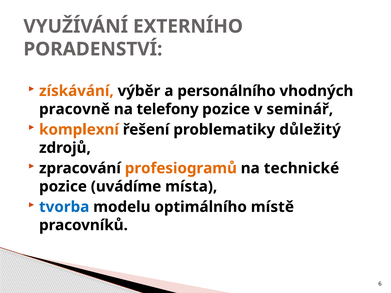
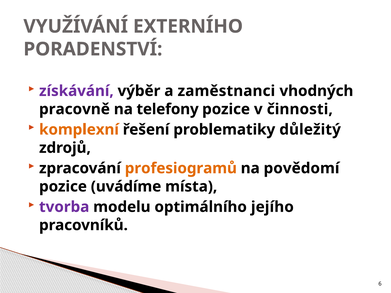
získávání colour: orange -> purple (76, 91)
personálního: personálního -> zaměstnanci (226, 91)
seminář: seminář -> činnosti (300, 109)
technické: technické -> povědomí (302, 168)
tvorba colour: blue -> purple (64, 207)
místě: místě -> jejího (272, 207)
